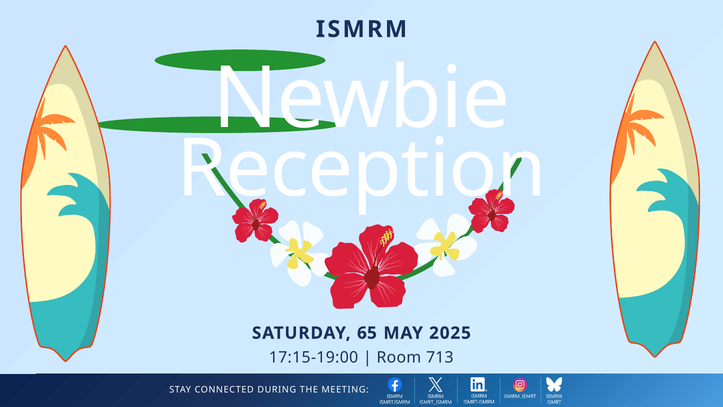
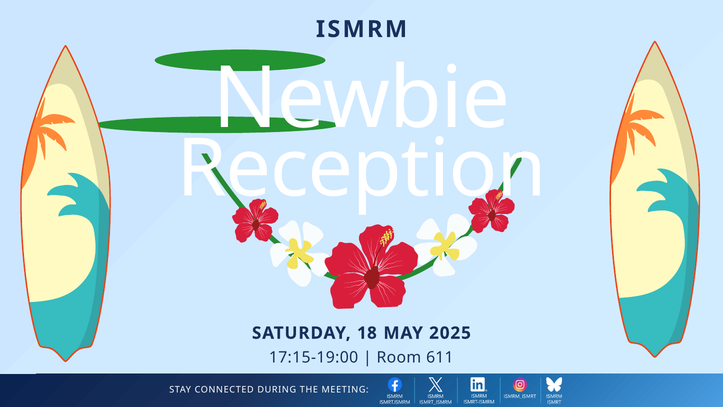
65: 65 -> 18 (367, 333)
713: 713 -> 611 (440, 357)
